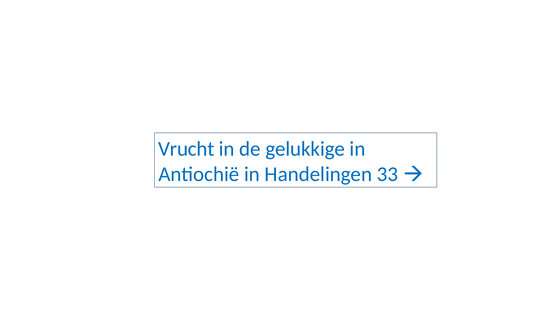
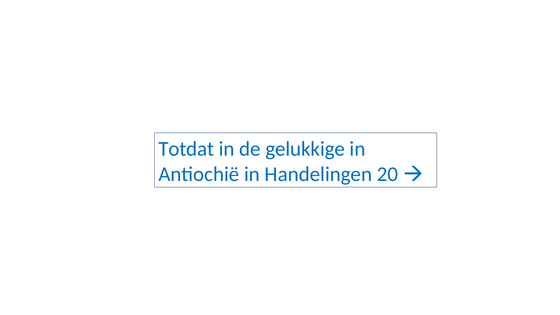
Vrucht: Vrucht -> Totdat (186, 149)
33: 33 -> 20 (387, 174)
